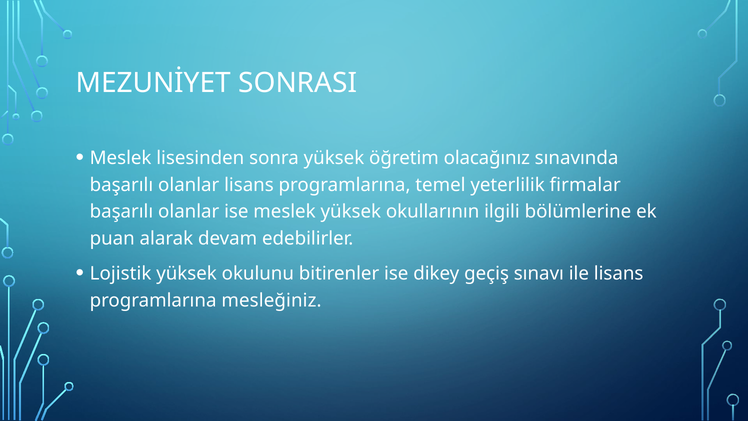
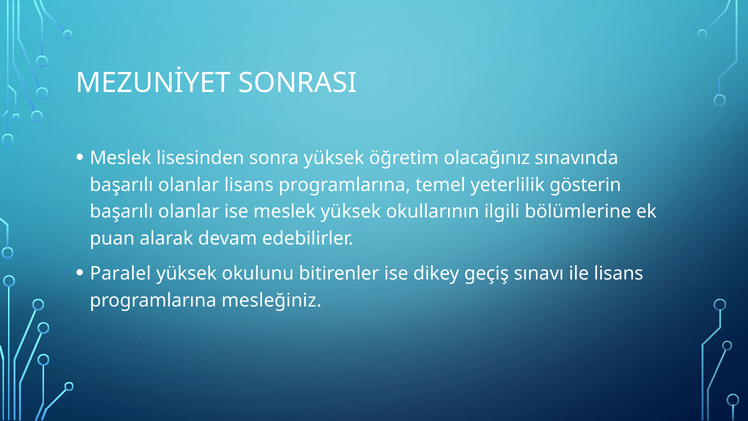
firmalar: firmalar -> gösterin (585, 185)
Lojistik: Lojistik -> Paralel (120, 273)
